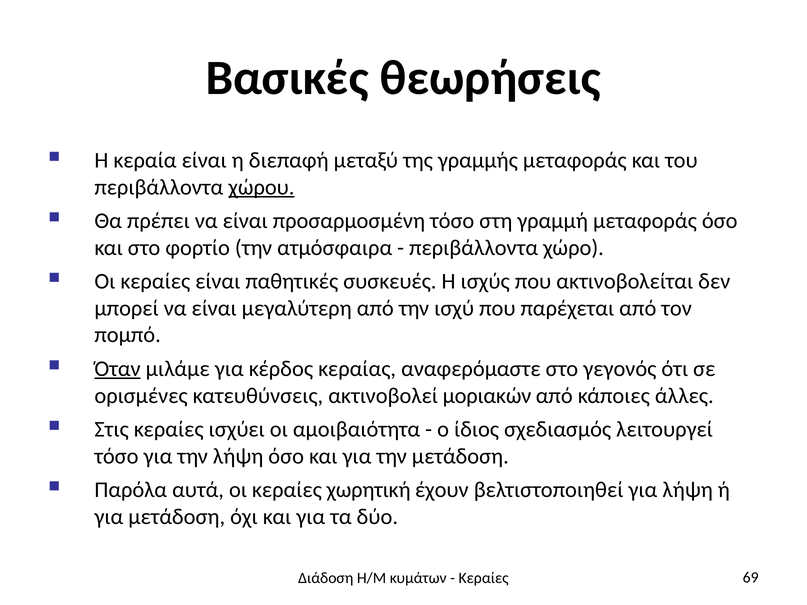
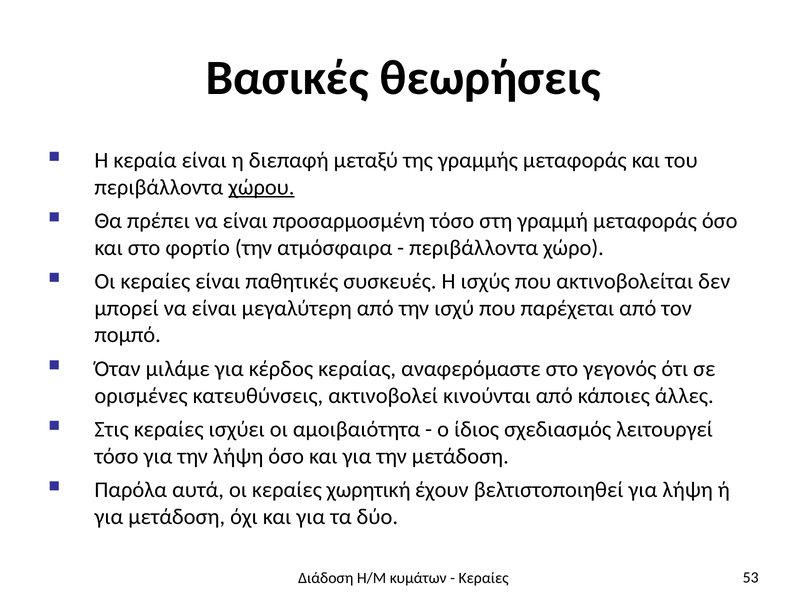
Όταν underline: present -> none (118, 369)
μοριακών: μοριακών -> κινούνται (487, 396)
69: 69 -> 53 (751, 578)
